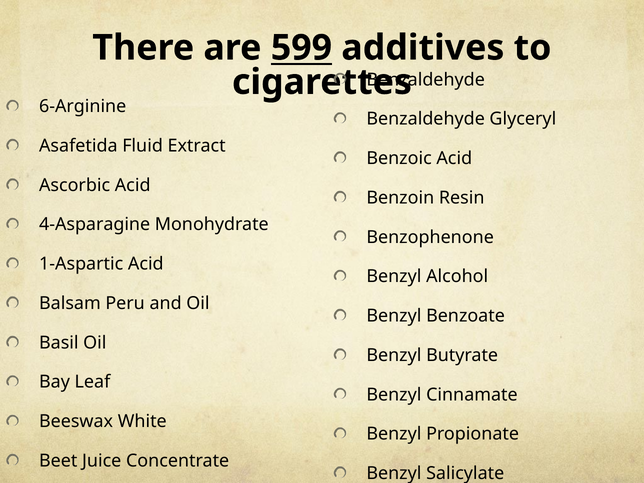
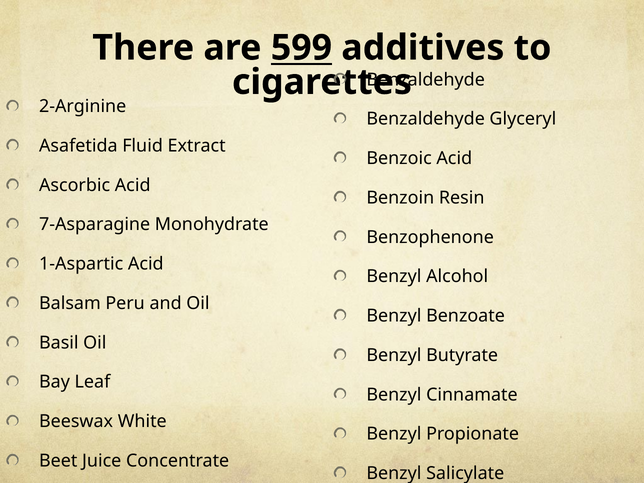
6-Arginine: 6-Arginine -> 2-Arginine (83, 106)
4-Asparagine: 4-Asparagine -> 7-Asparagine (95, 225)
